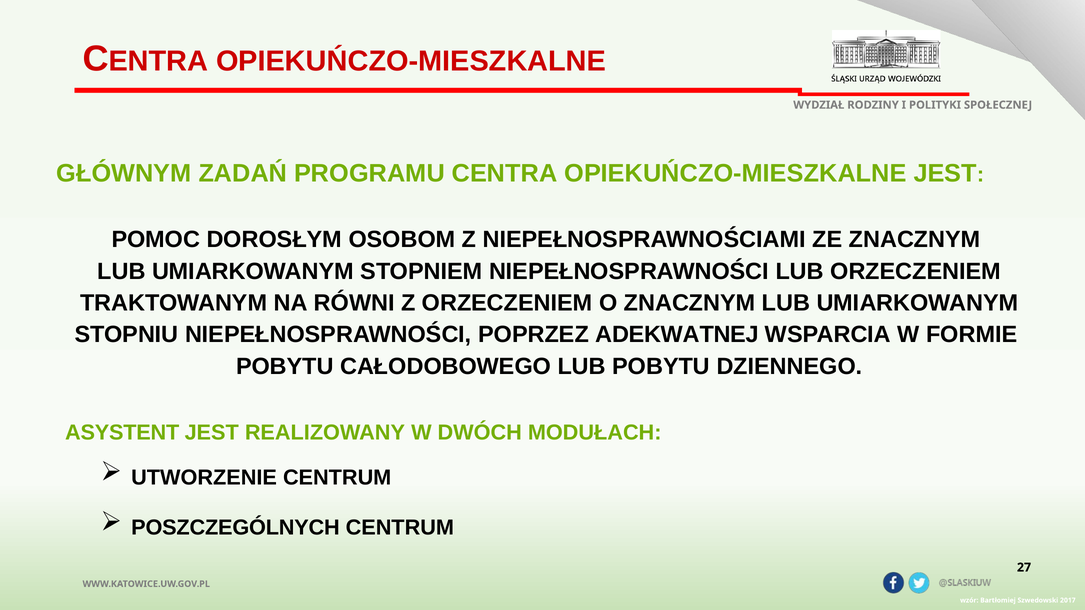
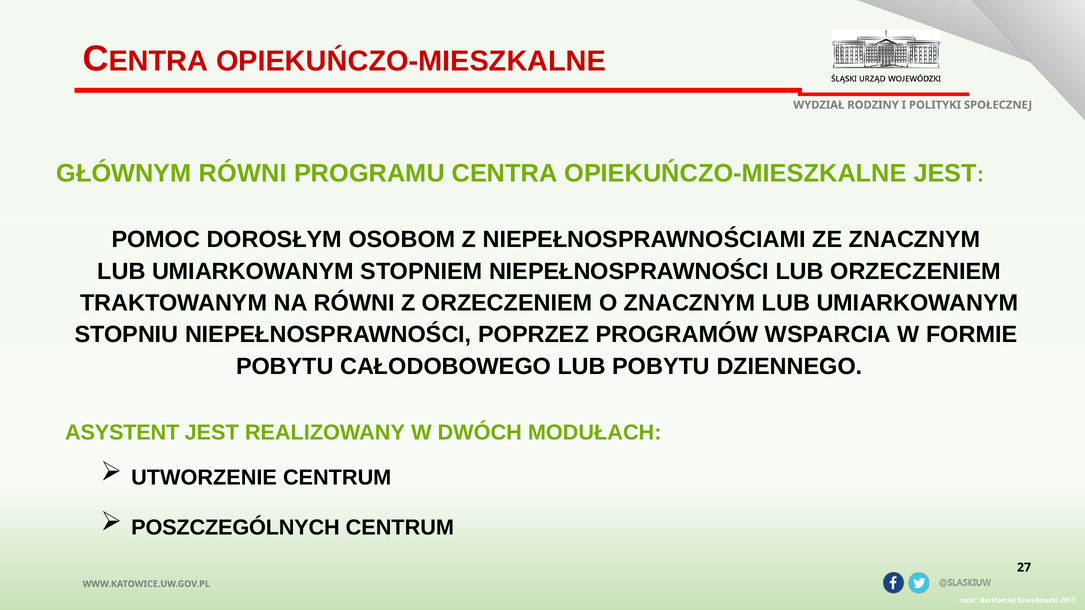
GŁÓWNYM ZADAŃ: ZADAŃ -> RÓWNI (243, 174)
ADEKWATNEJ: ADEKWATNEJ -> PROGRAMÓW (677, 335)
